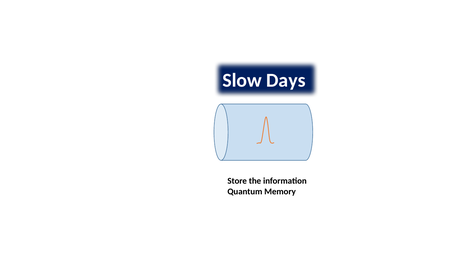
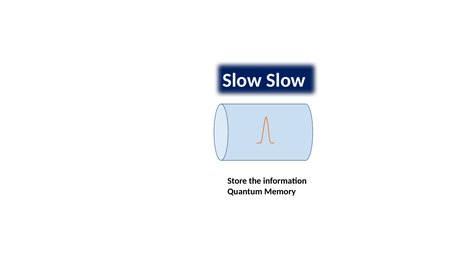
Slow Days: Days -> Slow (286, 80)
